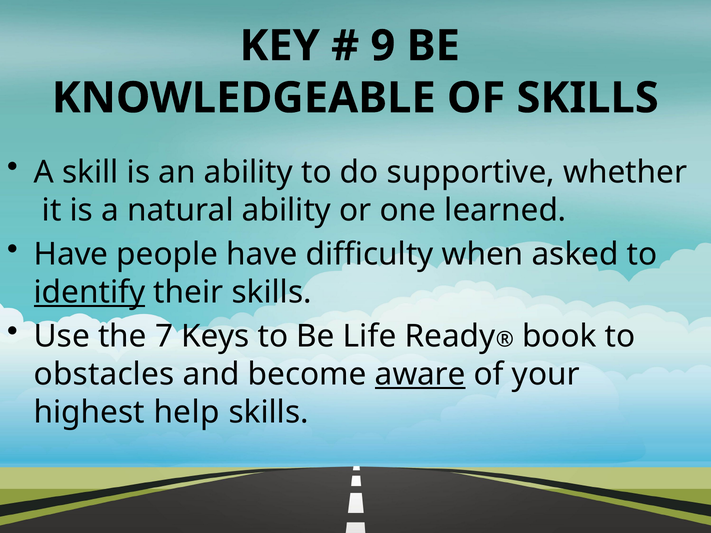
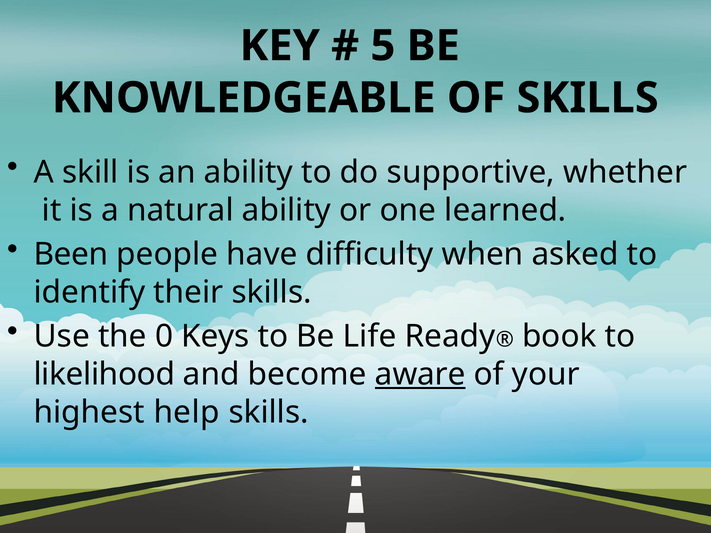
9: 9 -> 5 (383, 46)
Have: Have -> Been (71, 254)
identify underline: present -> none (89, 292)
7: 7 -> 0 (164, 337)
obstacles: obstacles -> likelihood (104, 375)
